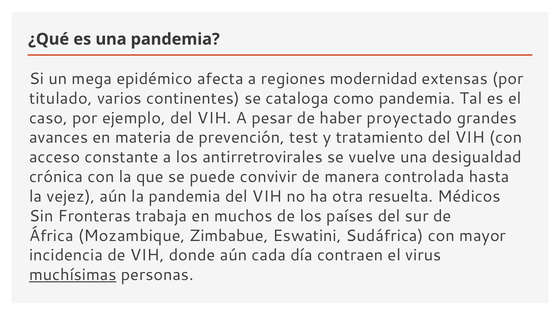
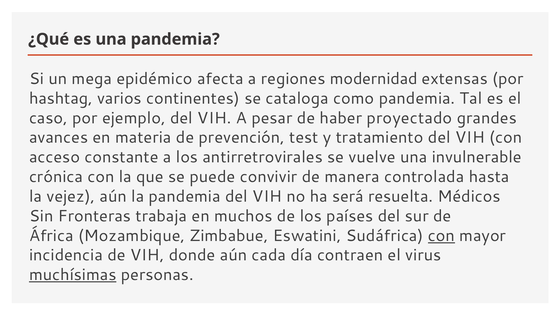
titulado: titulado -> hashtag (61, 98)
desigualdad: desigualdad -> invulnerable (477, 157)
otra: otra -> será (348, 196)
con underline: none -> present (441, 236)
